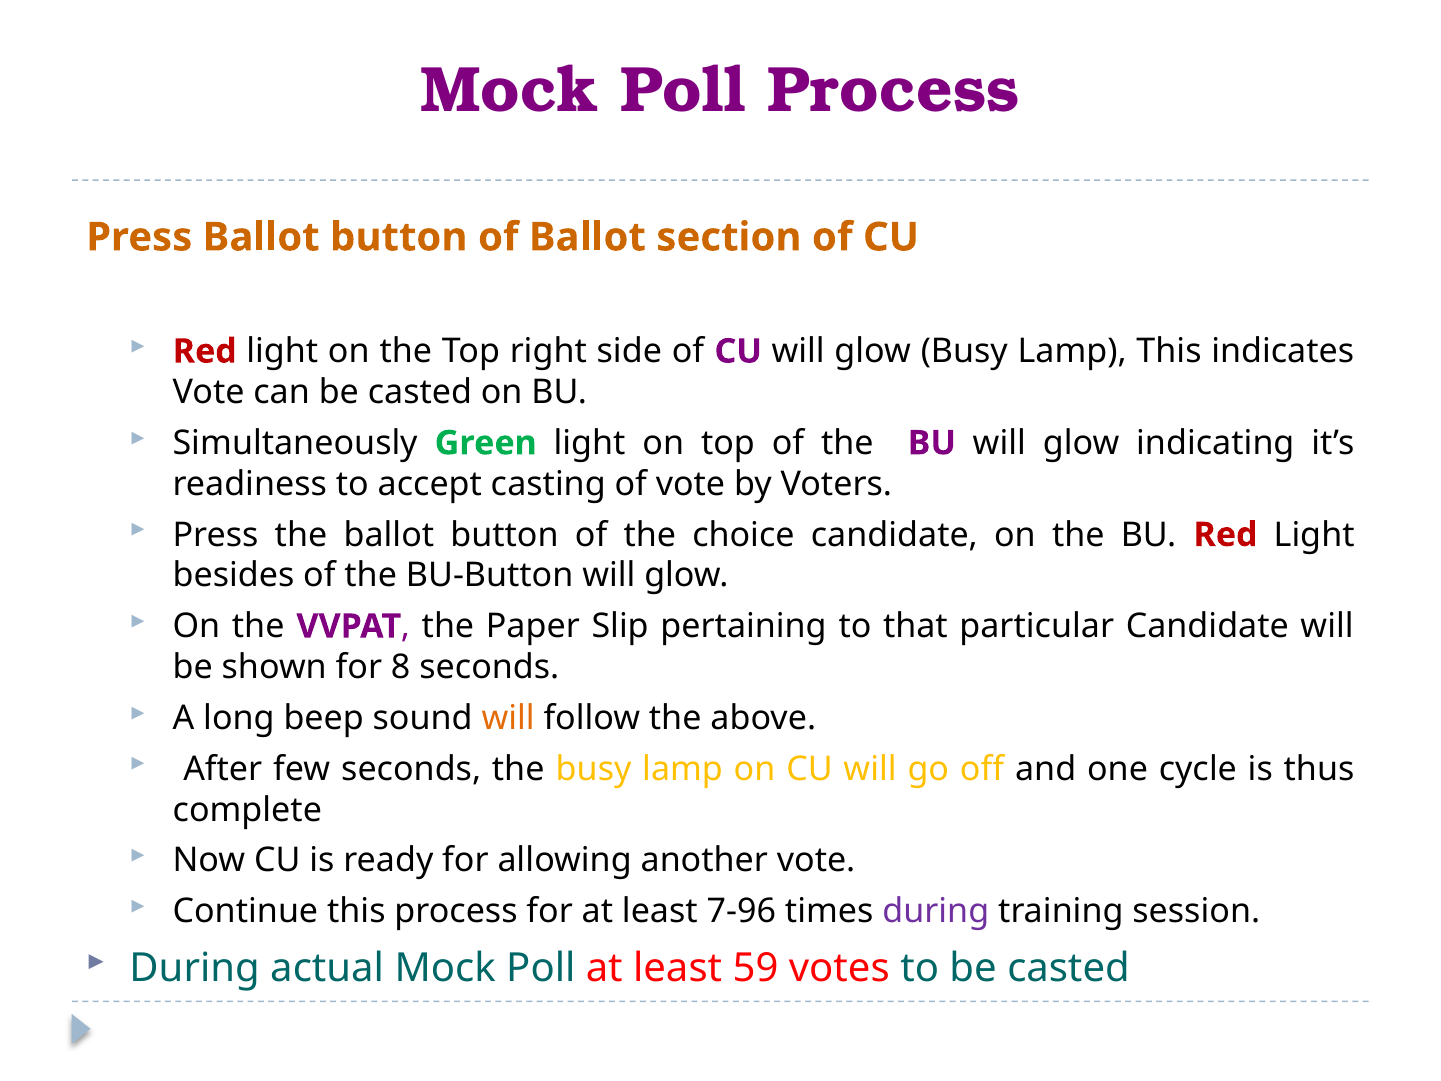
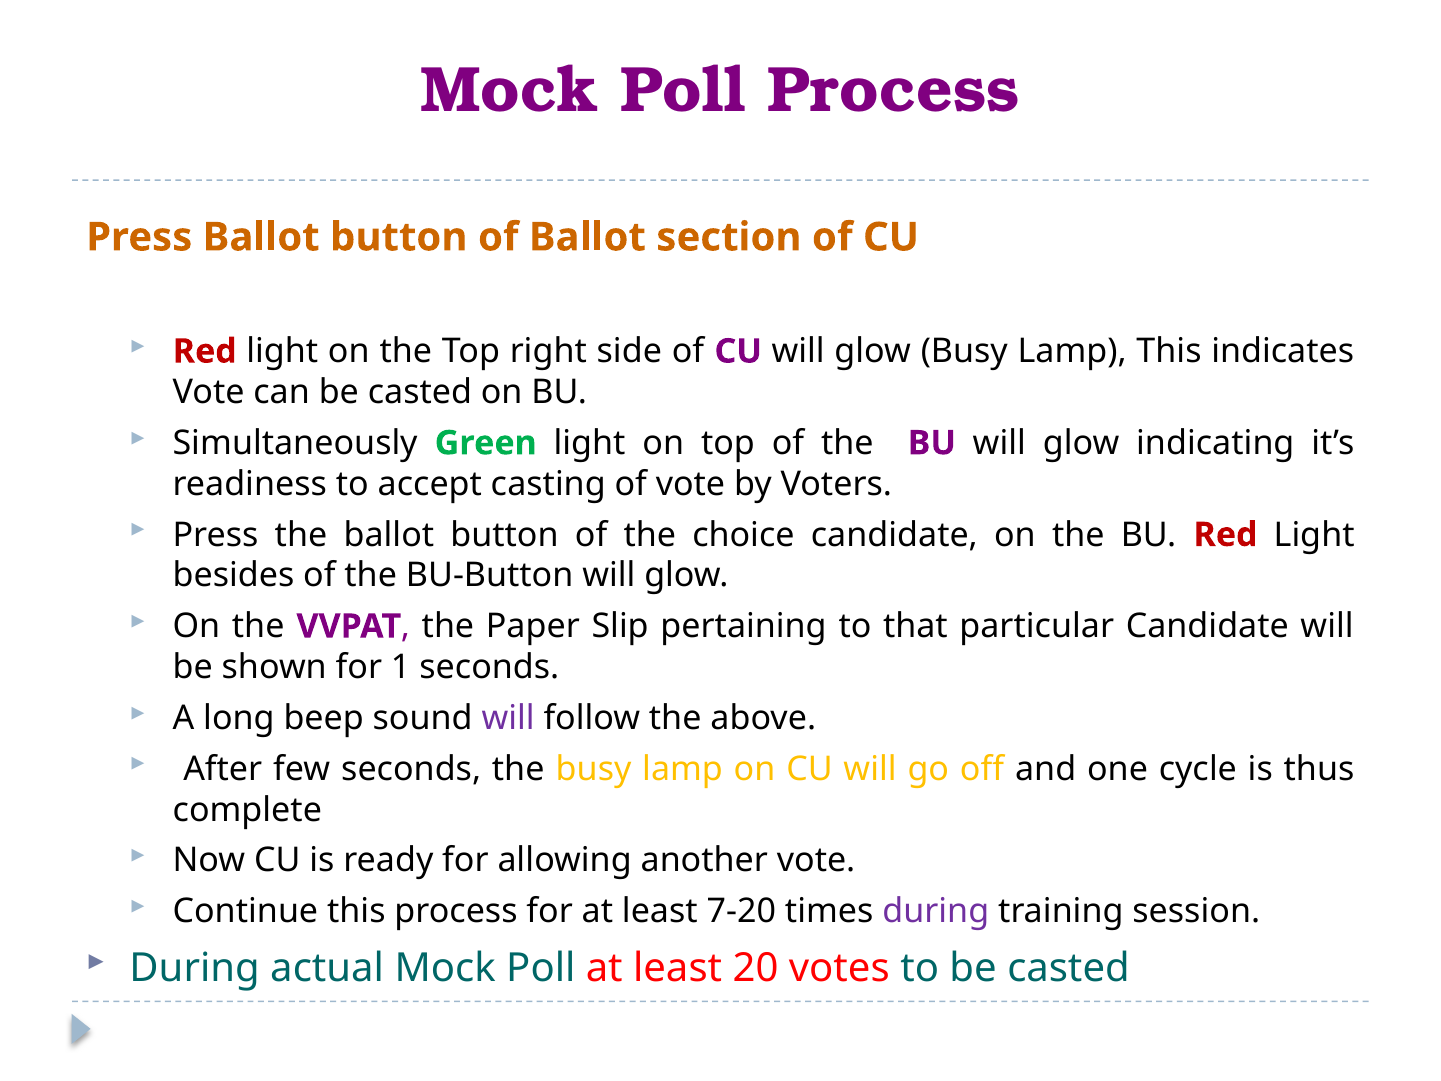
8: 8 -> 1 (401, 667)
will colour: orange -> purple (508, 718)
7-96: 7-96 -> 7-20 (741, 911)
59: 59 -> 20 (756, 968)
